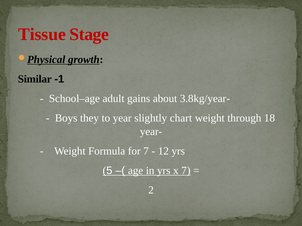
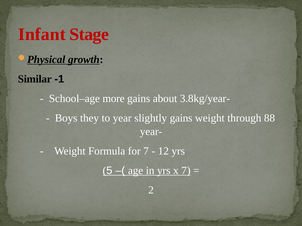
Tissue: Tissue -> Infant (42, 34)
adult: adult -> more (114, 99)
slightly chart: chart -> gains (181, 118)
18: 18 -> 88 (270, 118)
